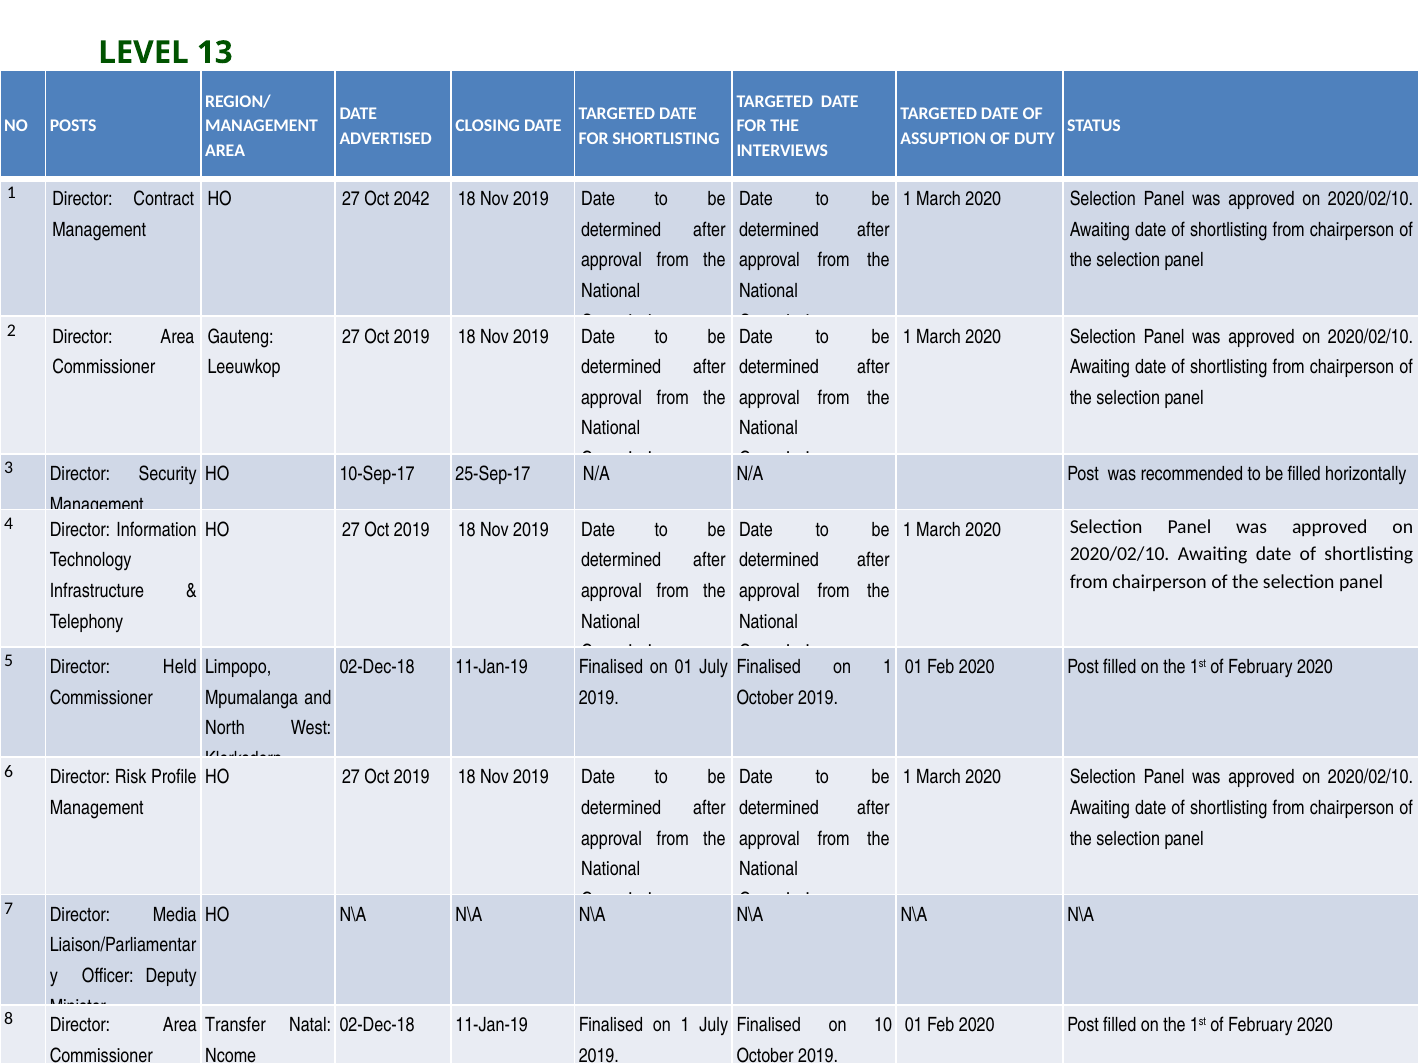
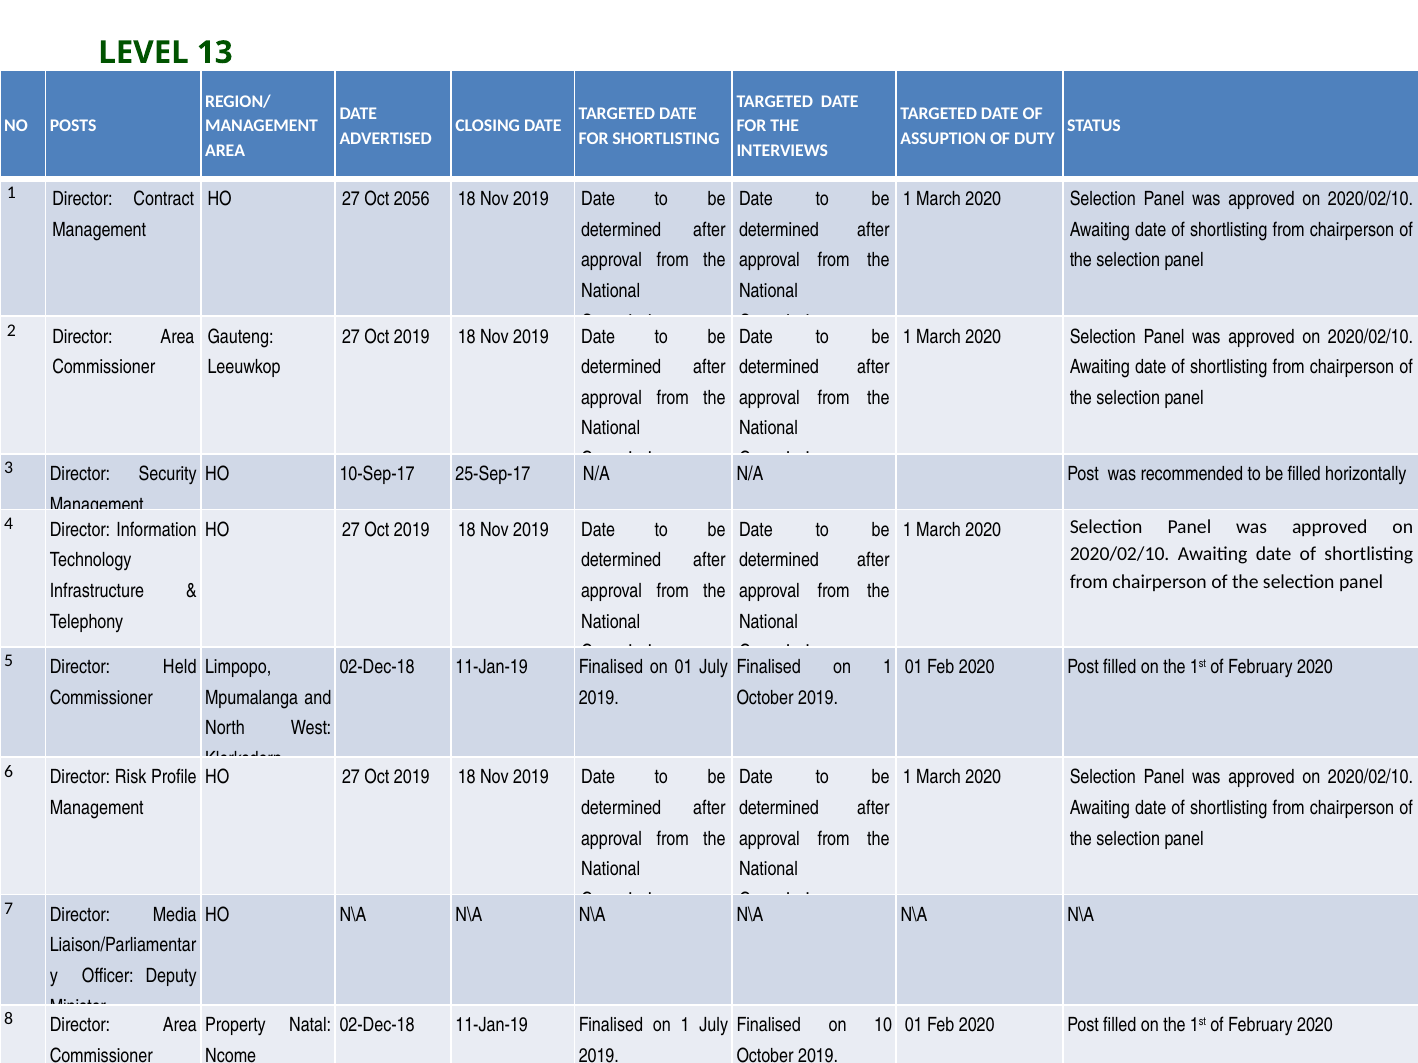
2042: 2042 -> 2056 (412, 199)
Transfer: Transfer -> Property (236, 1025)
